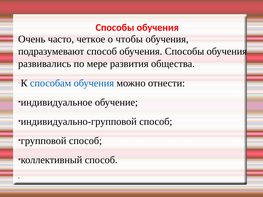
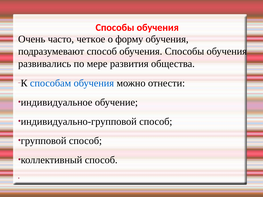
чтобы: чтобы -> форму (129, 39)
